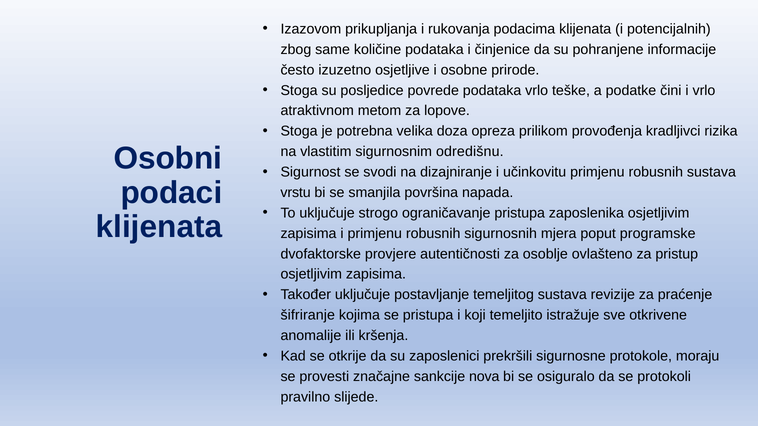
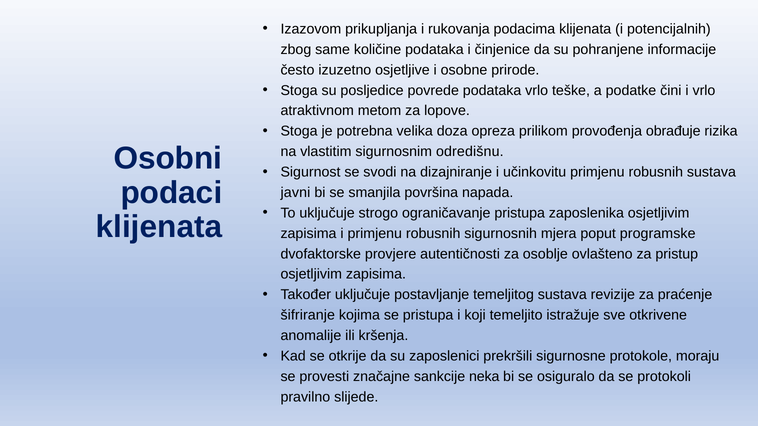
kradljivci: kradljivci -> obrađuje (673, 131)
vrstu: vrstu -> javni (295, 193)
nova: nova -> neka (484, 377)
